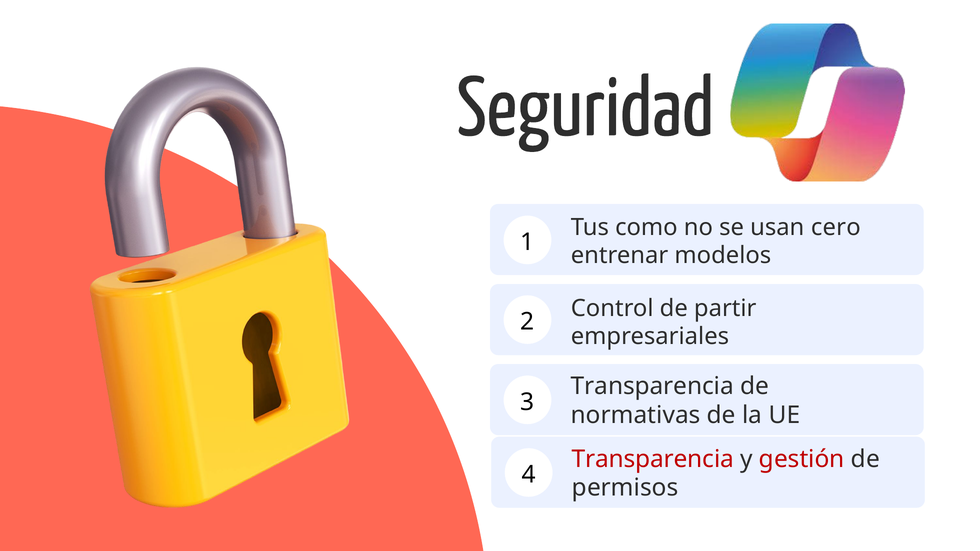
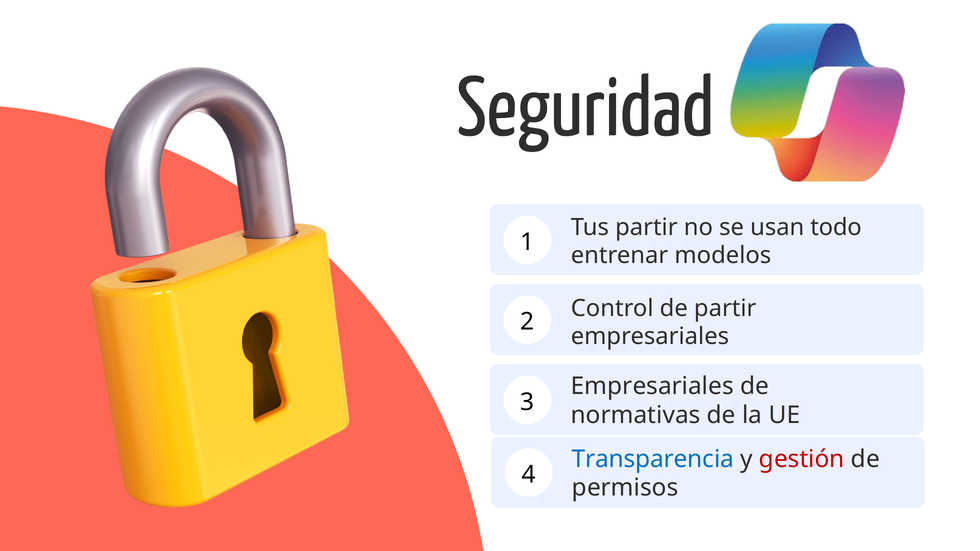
Tus como: como -> partir (646, 227)
cero: cero -> todo (836, 227)
Transparencia: Transparencia -> Empresariales (652, 386)
Transparencia colour: red -> blue (653, 459)
